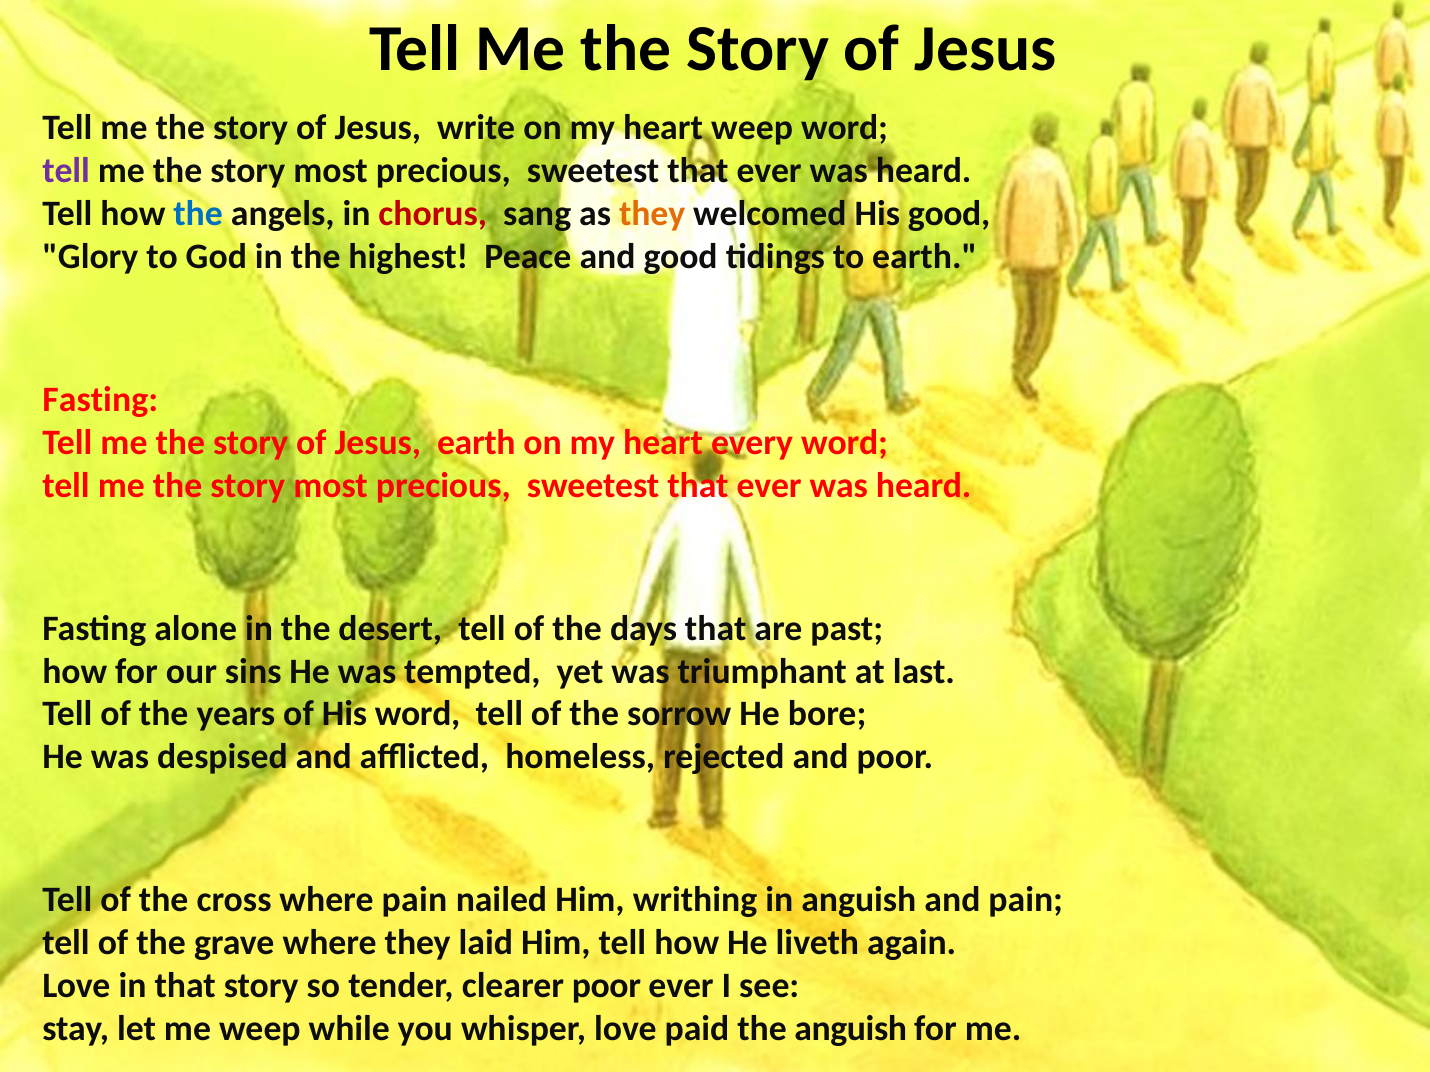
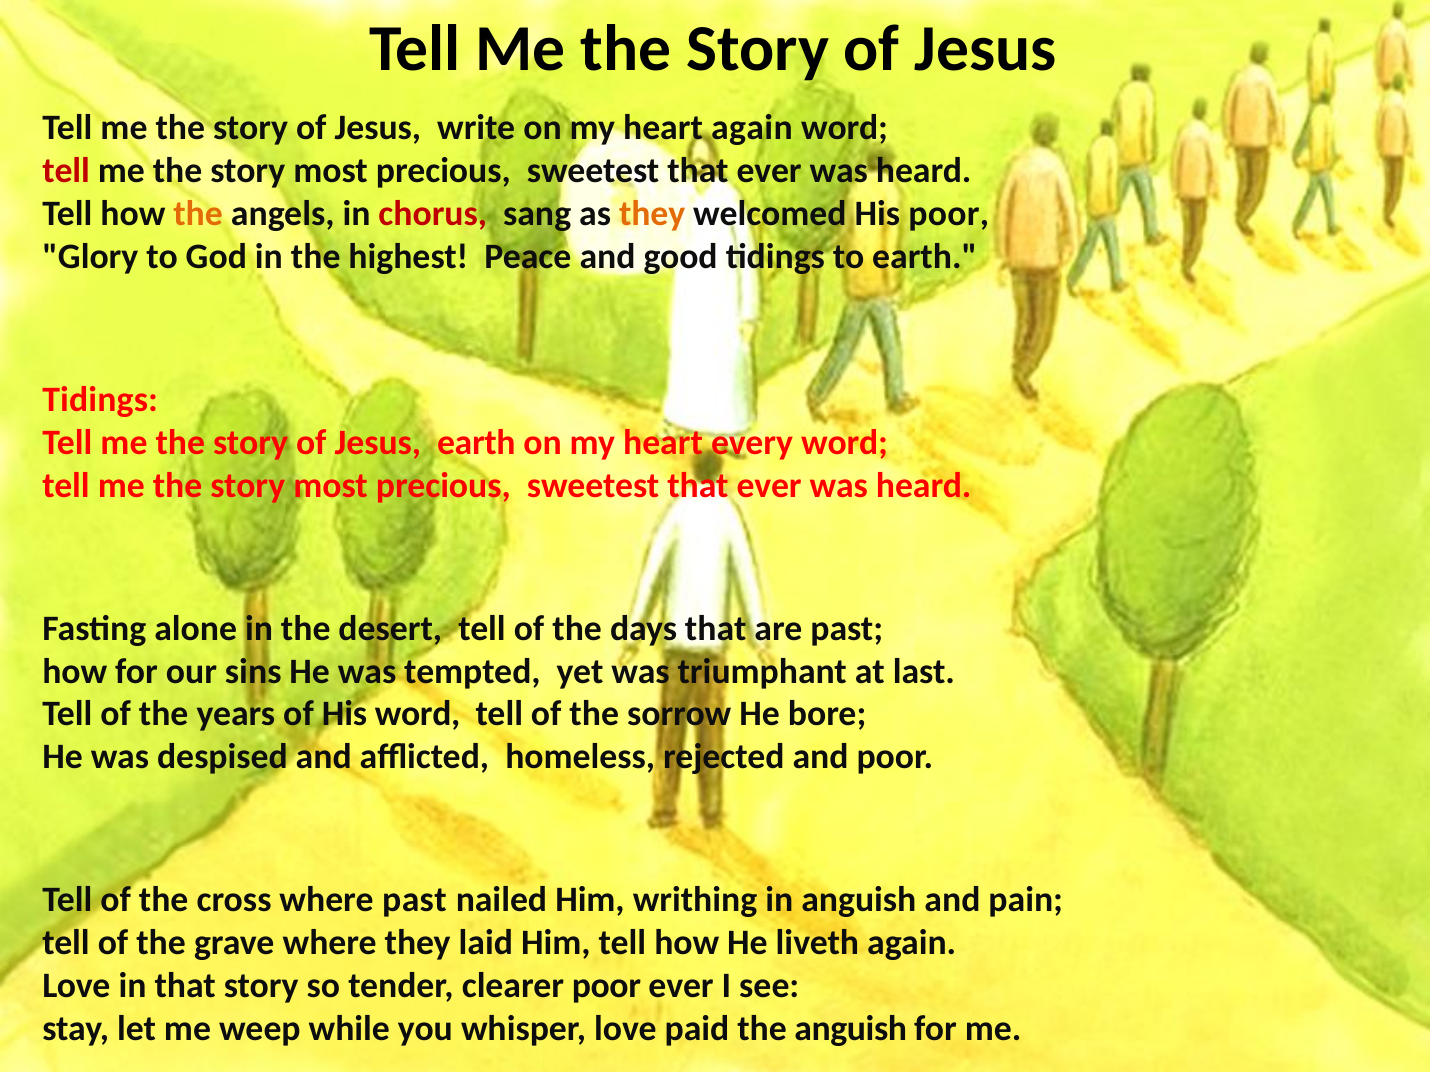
heart weep: weep -> again (752, 128)
tell colour: purple -> red (66, 171)
the colour: blue -> orange (198, 214)
His good: good -> poor (949, 214)
Fasting: Fasting -> Tidings (100, 400)
where pain: pain -> past (414, 900)
